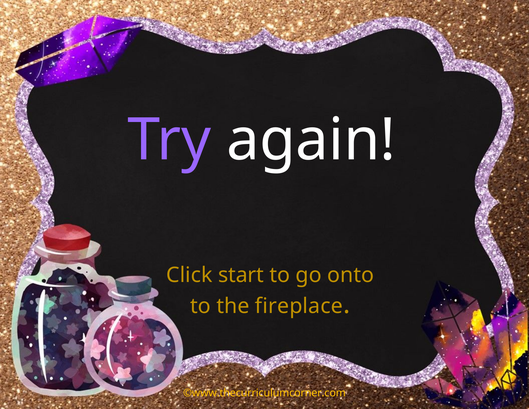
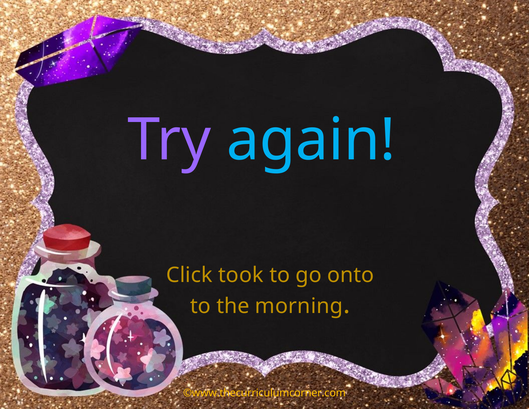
again colour: white -> light blue (311, 140)
start: start -> took (241, 275)
fireplace: fireplace -> morning (299, 306)
